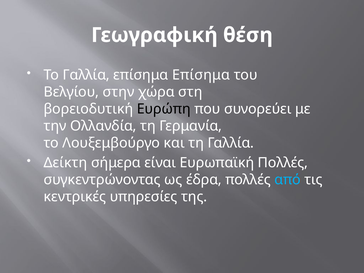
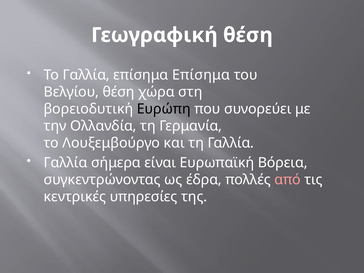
Βελγίου στην: στην -> θέση (119, 92)
Δείκτη: Δείκτη -> Γαλλία (66, 163)
Ευρωπαϊκή Πολλές: Πολλές -> Βόρεια (283, 163)
από colour: light blue -> pink (288, 180)
